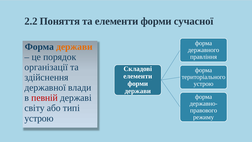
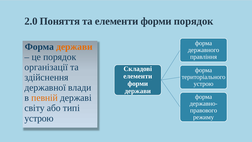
2.2: 2.2 -> 2.0 (31, 21)
форми сучасної: сучасної -> порядок (194, 21)
певній colour: red -> orange (45, 98)
